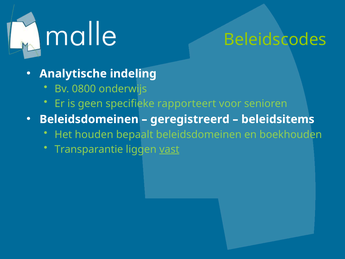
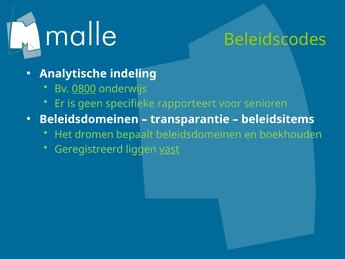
0800 underline: none -> present (84, 89)
geregistreerd: geregistreerd -> transparantie (190, 119)
houden: houden -> dromen (94, 134)
Transparantie: Transparantie -> Geregistreerd (89, 149)
